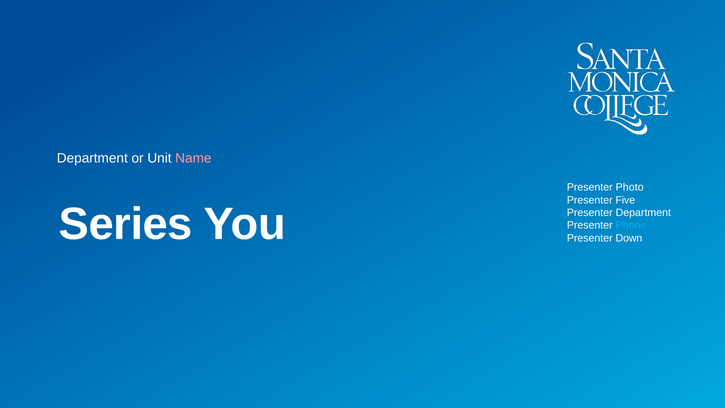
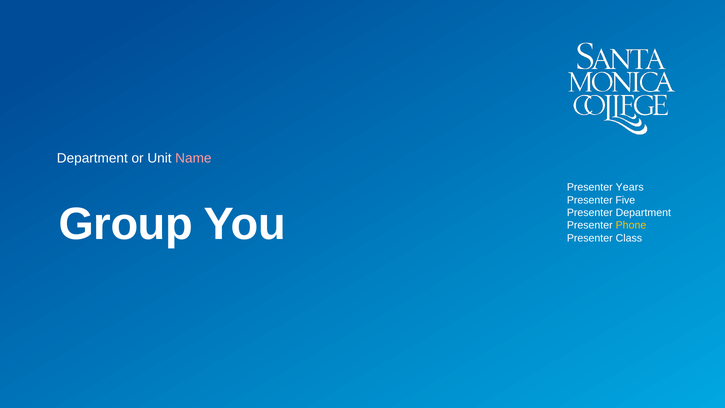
Photo: Photo -> Years (630, 187)
Series: Series -> Group (126, 224)
Phone colour: light blue -> yellow (631, 225)
Down: Down -> Class (629, 238)
